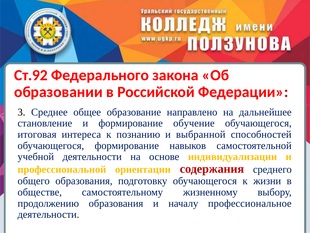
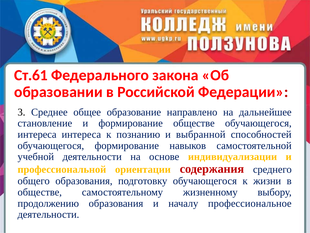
Ст.92: Ст.92 -> Ст.61 (31, 75)
формирование обучение: обучение -> обществе (194, 123)
итоговая: итоговая -> интереса (37, 134)
